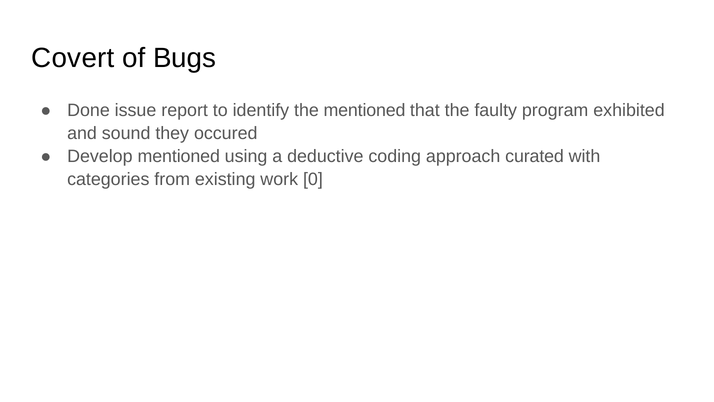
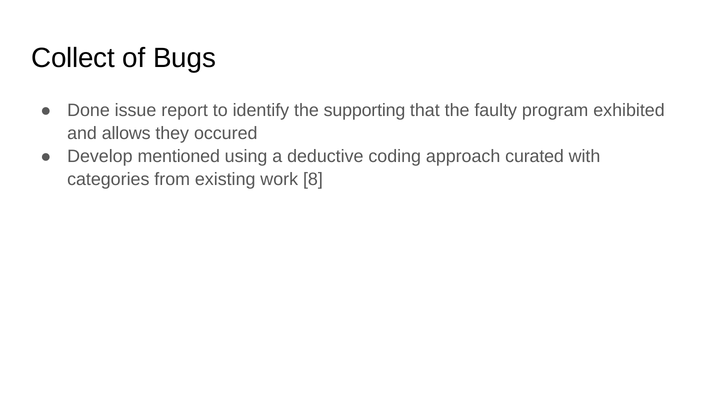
Covert: Covert -> Collect (73, 58)
the mentioned: mentioned -> supporting (365, 110)
sound: sound -> allows (126, 133)
0: 0 -> 8 (313, 179)
